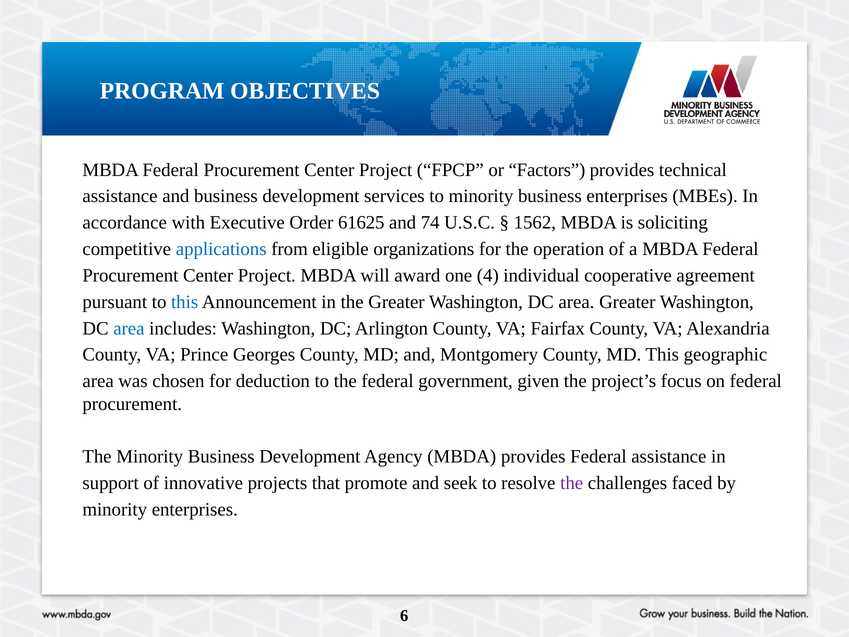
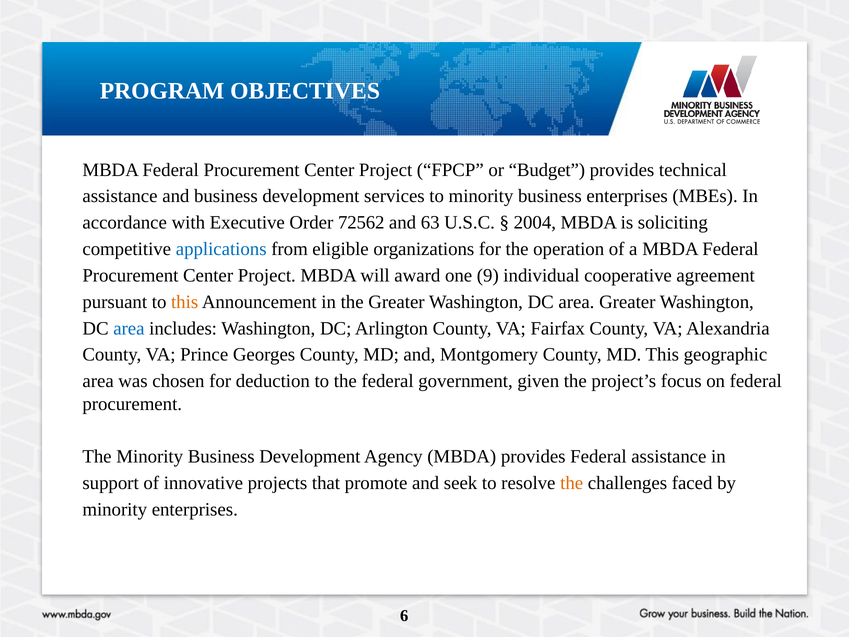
Factors: Factors -> Budget (547, 170)
61625: 61625 -> 72562 (361, 223)
74: 74 -> 63 (430, 223)
1562: 1562 -> 2004 (535, 223)
4: 4 -> 9 (488, 275)
this colour: blue -> orange (185, 302)
the colour: purple -> orange (572, 483)
